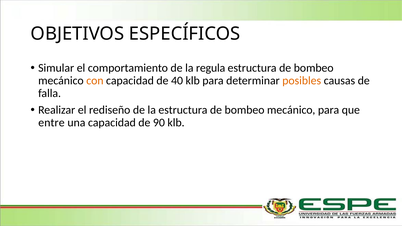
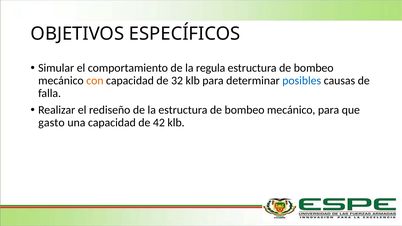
40: 40 -> 32 (177, 81)
posibles colour: orange -> blue (302, 81)
entre: entre -> gasto (51, 123)
90: 90 -> 42 (159, 123)
